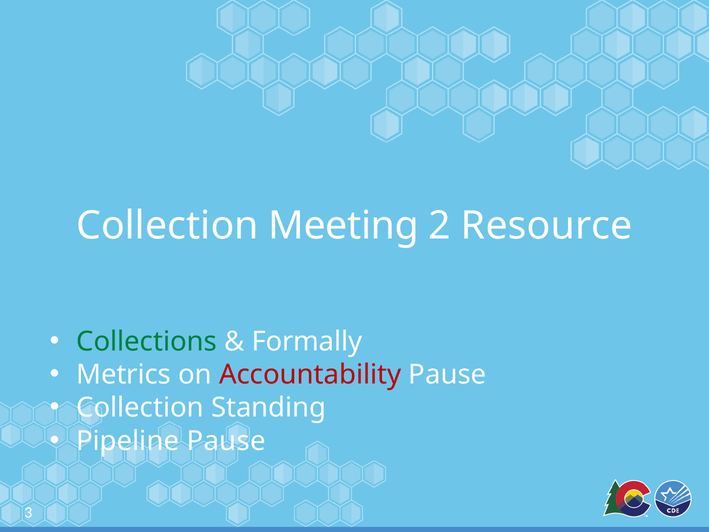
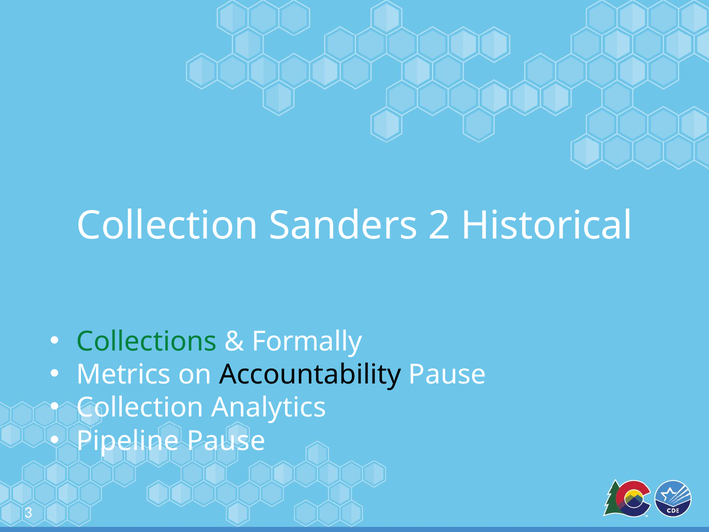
Meeting: Meeting -> Sanders (344, 226)
Resource: Resource -> Historical (547, 226)
Accountability colour: red -> black (310, 375)
Standing: Standing -> Analytics (269, 408)
